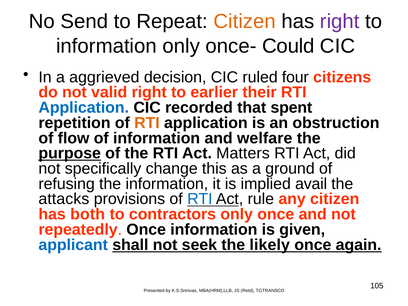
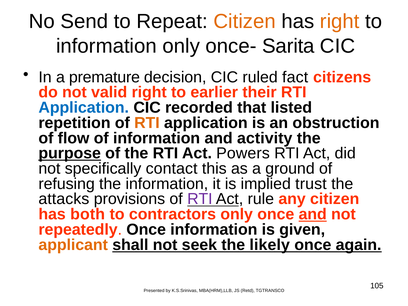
right colour: purple -> orange (340, 21)
Could: Could -> Sarita (288, 46)
aggrieved: aggrieved -> premature (104, 77)
four: four -> fact (295, 77)
spent: spent -> listed (291, 108)
welfare: welfare -> activity (265, 138)
Matters: Matters -> Powers (243, 153)
change: change -> contact (172, 169)
avail: avail -> trust (311, 184)
RTI colour: blue -> purple (200, 199)
and underline: none -> present (313, 214)
applicant colour: blue -> orange (73, 245)
